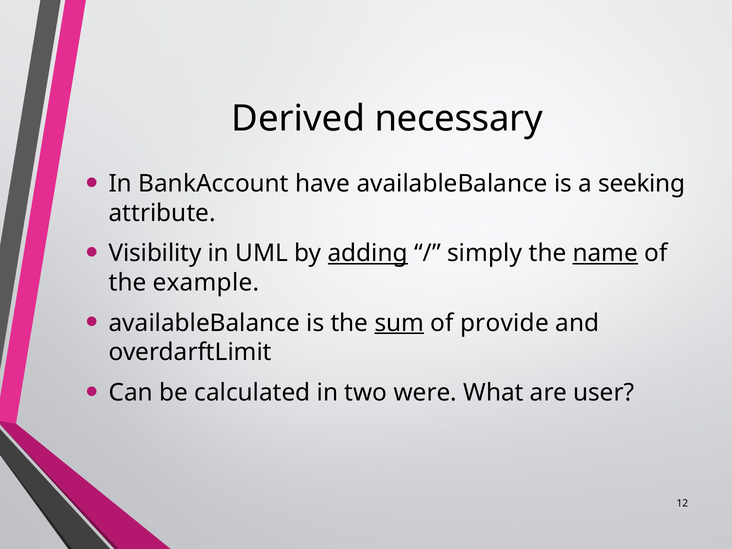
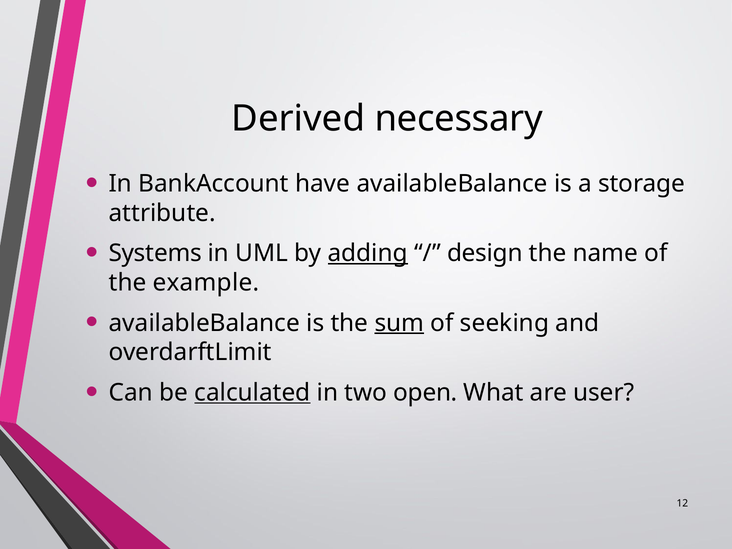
seeking: seeking -> storage (642, 184)
Visibility: Visibility -> Systems (155, 253)
simply: simply -> design (485, 253)
name underline: present -> none (605, 253)
provide: provide -> seeking (505, 323)
calculated underline: none -> present (252, 392)
were: were -> open (425, 392)
